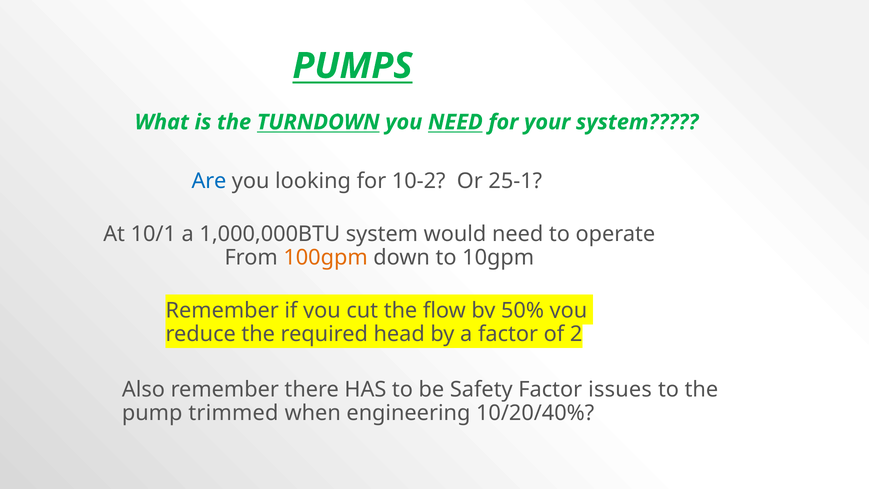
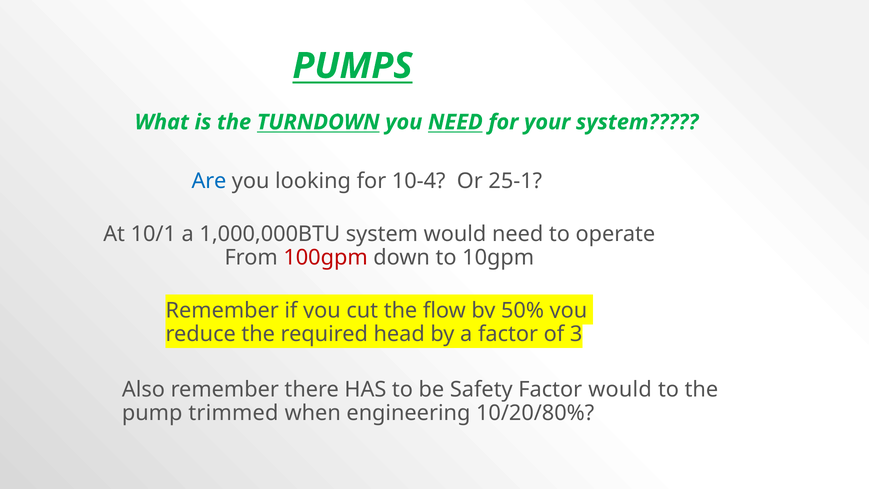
10-2: 10-2 -> 10-4 (419, 181)
100gpm colour: orange -> red (326, 257)
2: 2 -> 3 (576, 334)
Factor issues: issues -> would (620, 390)
10/20/40%: 10/20/40% -> 10/20/80% (535, 413)
